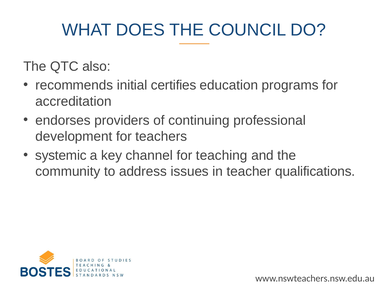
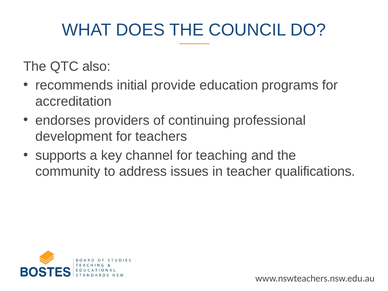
certifies: certifies -> provide (174, 85)
systemic: systemic -> supports (61, 155)
